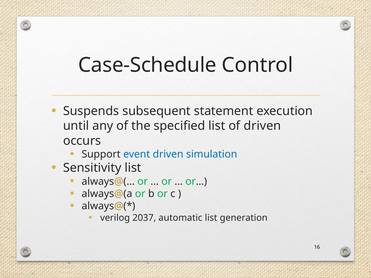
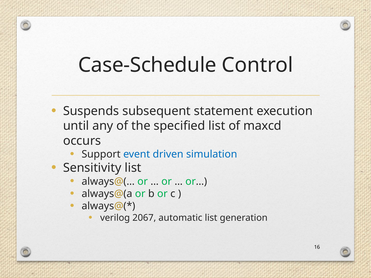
of driven: driven -> maxcd (262, 126)
2037: 2037 -> 2067 (144, 218)
